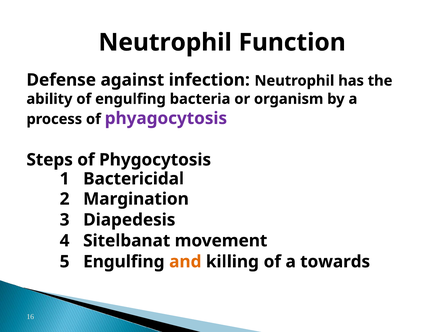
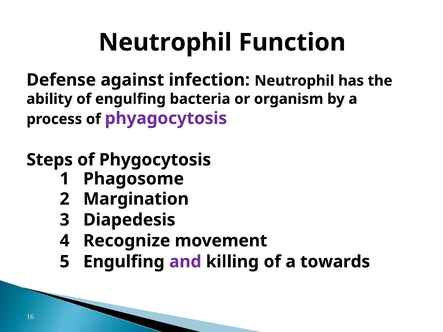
Bactericidal: Bactericidal -> Phagosome (134, 179)
Sitelbanat: Sitelbanat -> Recognize (127, 241)
and colour: orange -> purple (185, 262)
